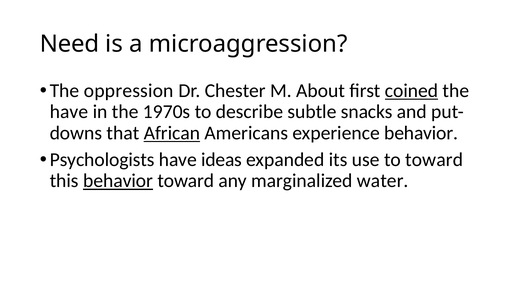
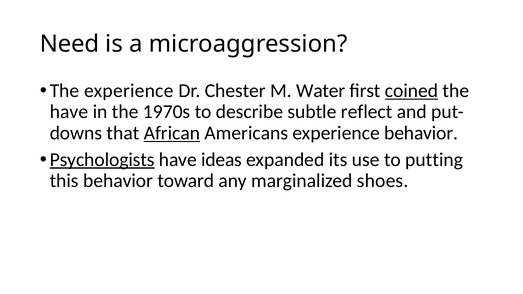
The oppression: oppression -> experience (129, 91)
About: About -> Water (321, 91)
snacks: snacks -> reflect (367, 112)
Psychologists underline: none -> present (102, 160)
to toward: toward -> putting (434, 160)
behavior underline: present -> none (118, 181)
water: water -> shoes (383, 181)
